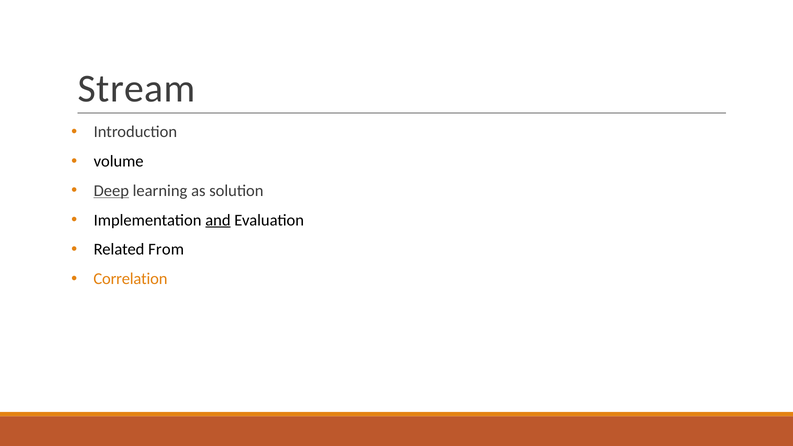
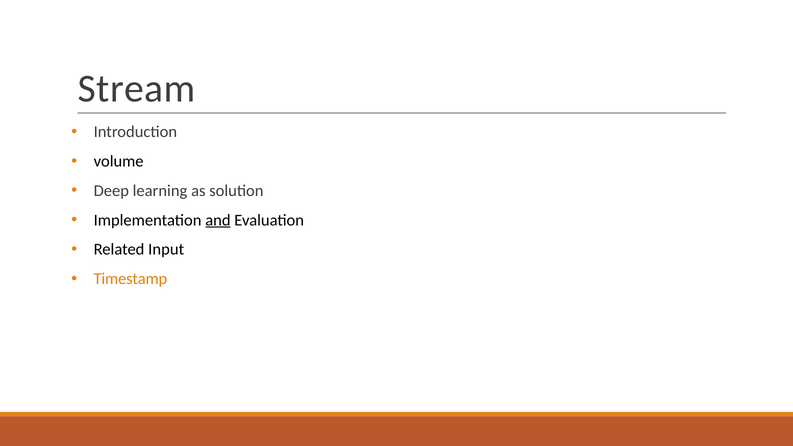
Deep underline: present -> none (111, 191)
From: From -> Input (166, 249)
Correlation: Correlation -> Timestamp (130, 279)
